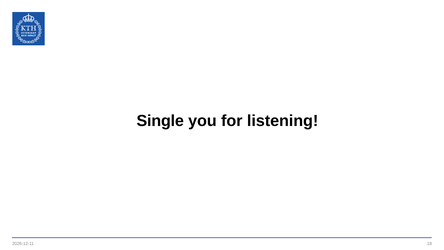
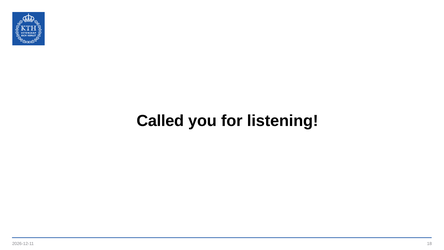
Single: Single -> Called (160, 121)
